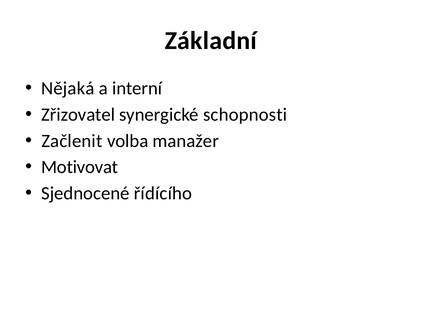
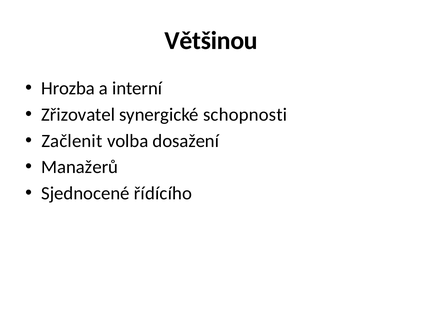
Základní: Základní -> Většinou (211, 41)
Nějaká: Nějaká -> Hrozba (68, 89)
manažer: manažer -> dosažení (186, 141)
Motivovat: Motivovat -> Manažerů (80, 167)
